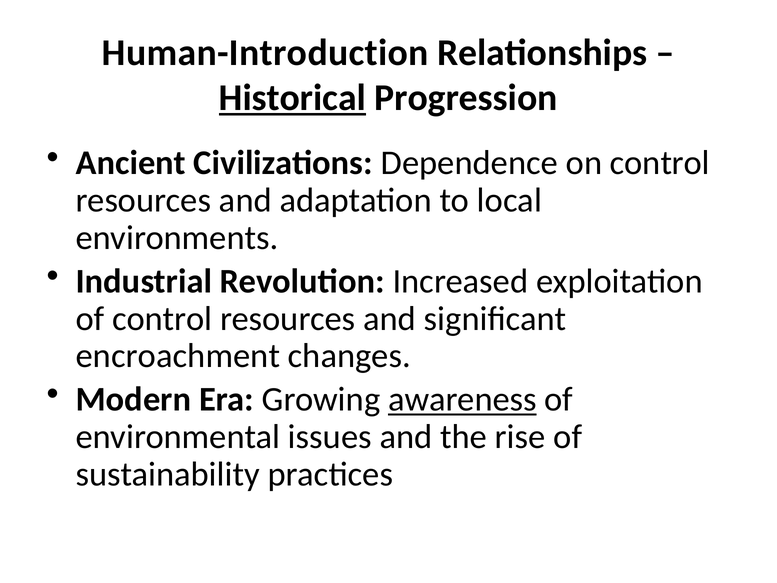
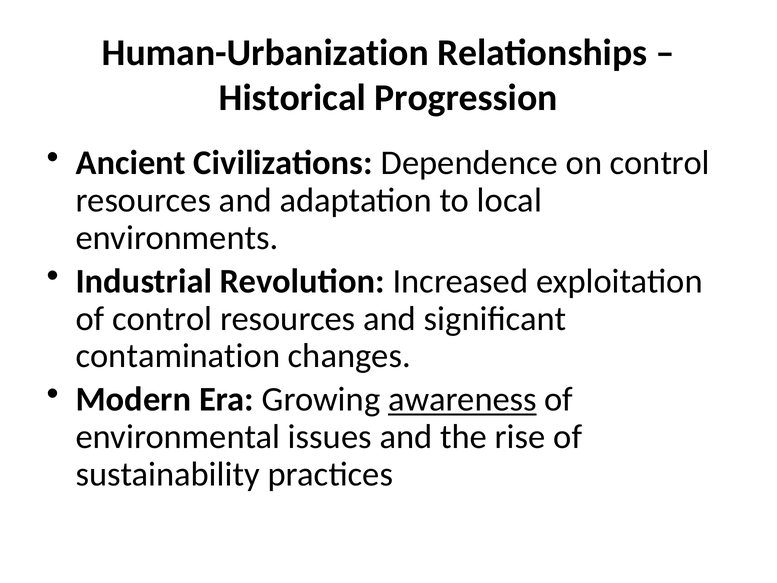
Human-Introduction: Human-Introduction -> Human-Urbanization (265, 53)
Historical underline: present -> none (292, 98)
encroachment: encroachment -> contamination (178, 356)
